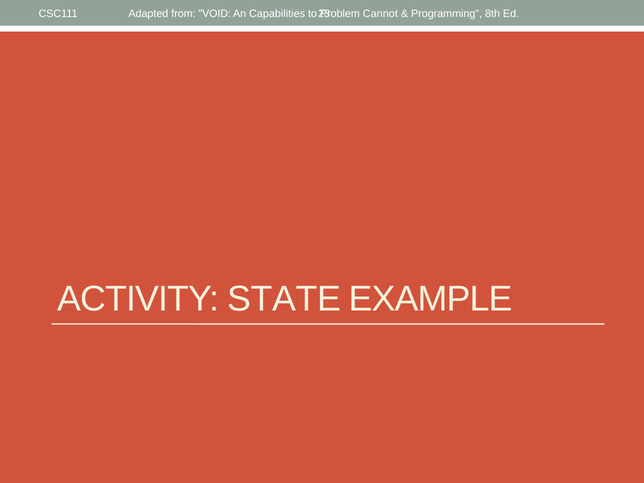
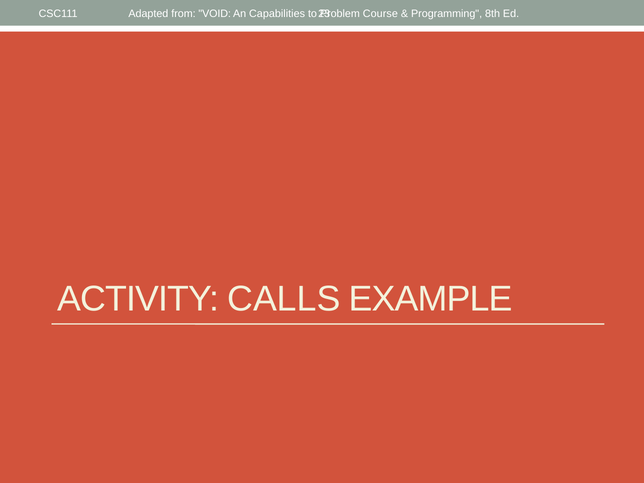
Cannot: Cannot -> Course (380, 14)
STATE: STATE -> CALLS (284, 299)
